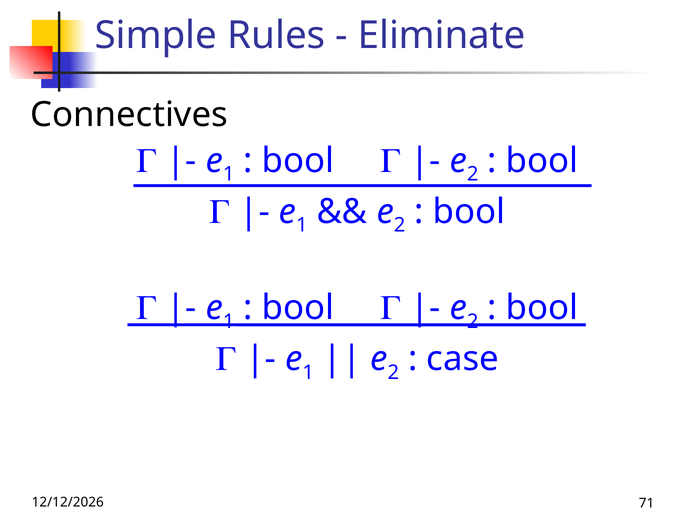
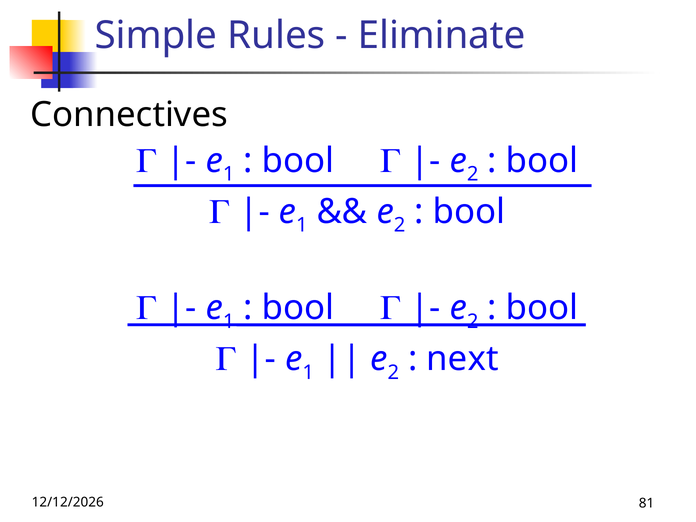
case: case -> next (463, 359)
71: 71 -> 81 (647, 503)
